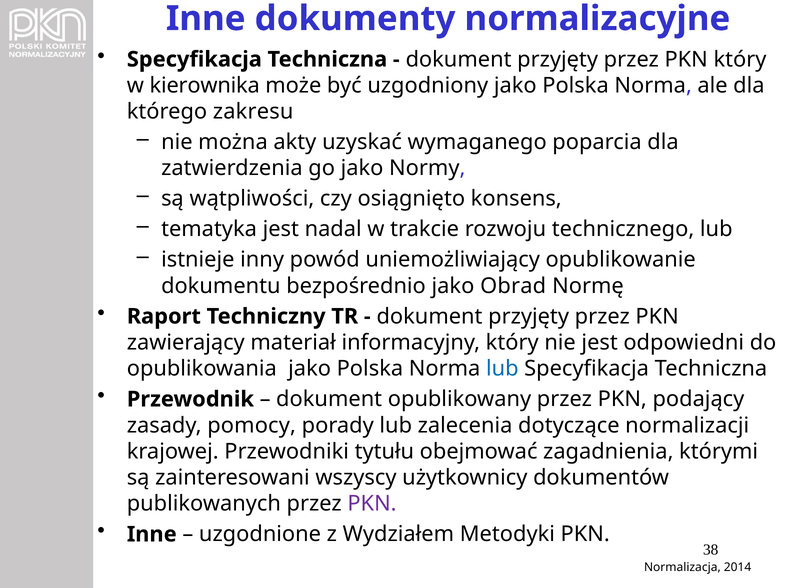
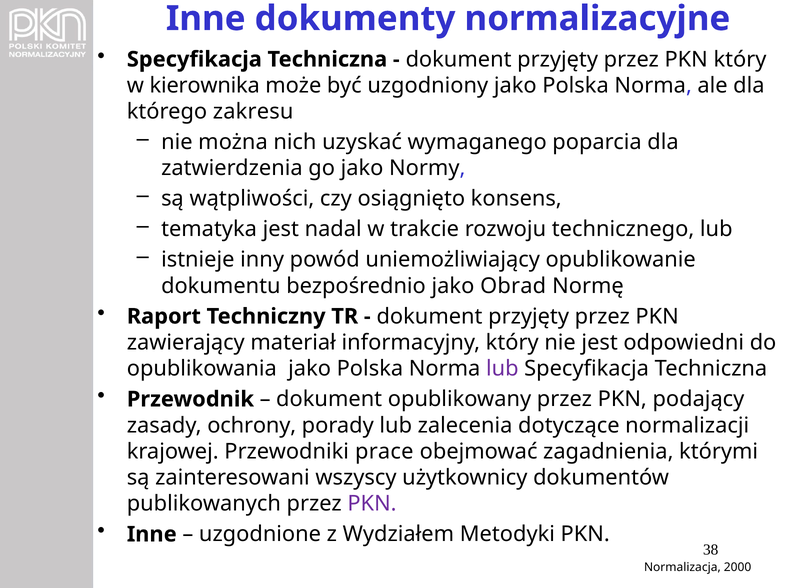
akty: akty -> nich (295, 142)
lub colour: blue -> purple (502, 369)
pomocy: pomocy -> ochrony (252, 426)
tytułu: tytułu -> prace (384, 452)
2014: 2014 -> 2000 (738, 568)
